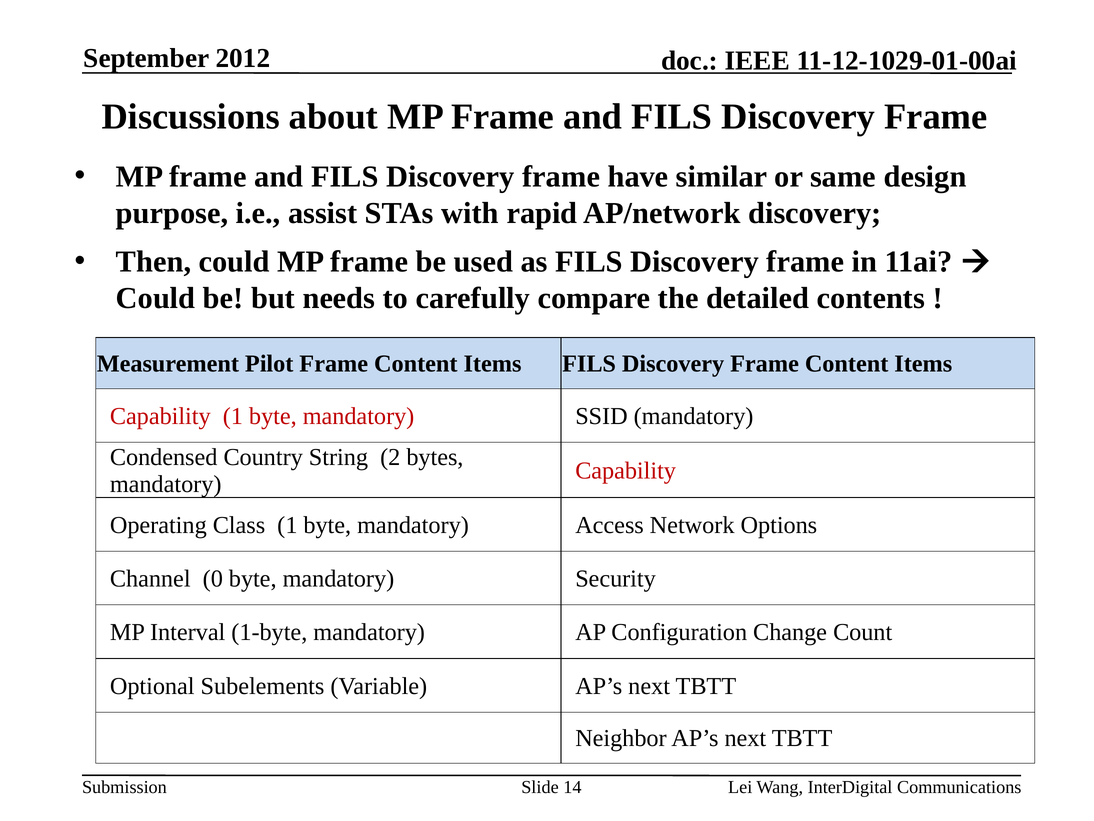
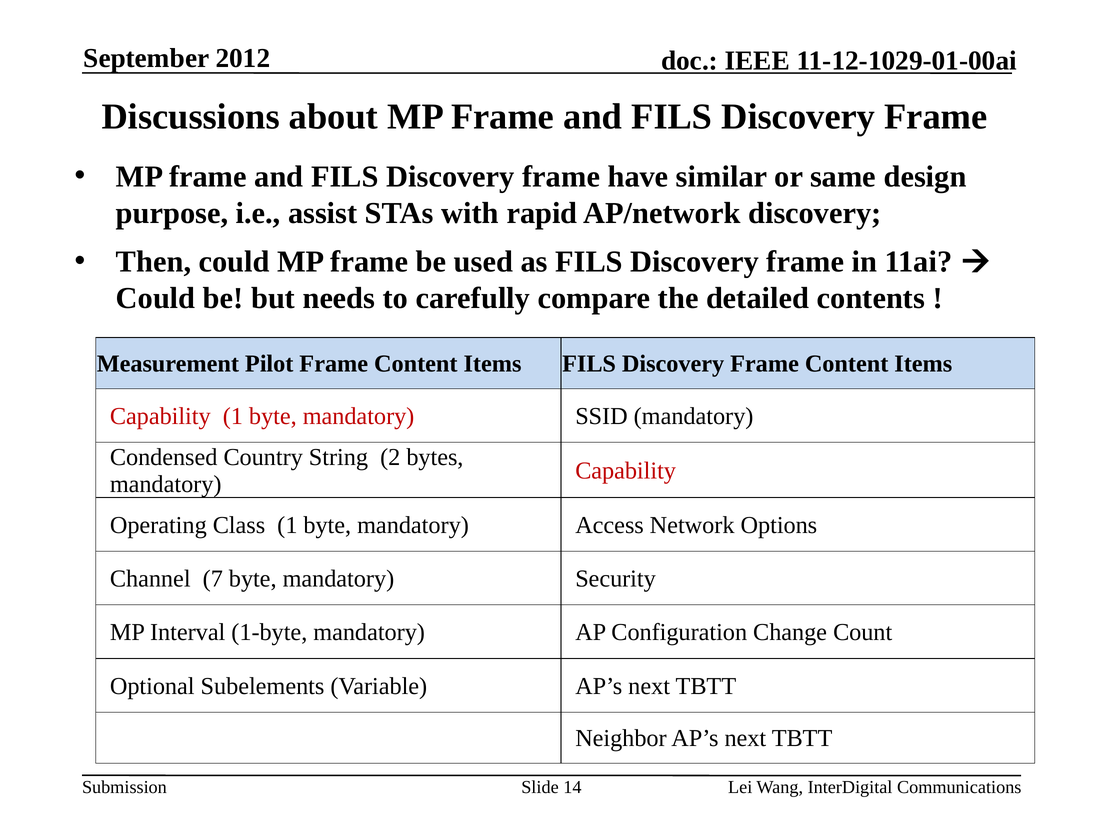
0: 0 -> 7 (213, 578)
